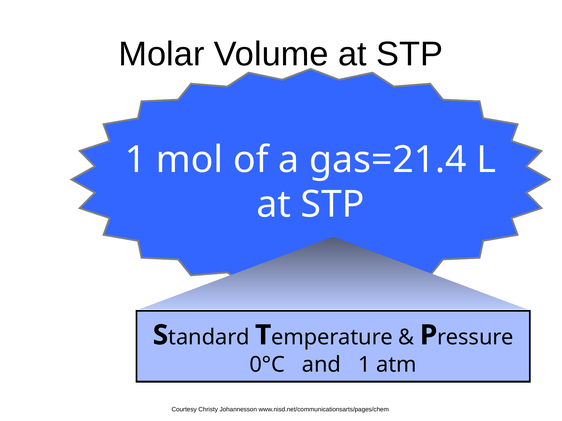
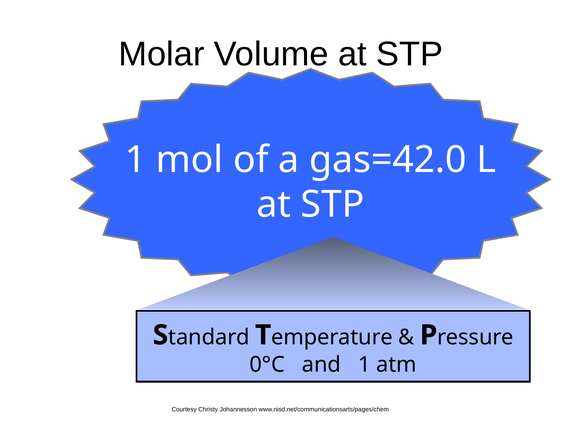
gas=21.4: gas=21.4 -> gas=42.0 (388, 160)
